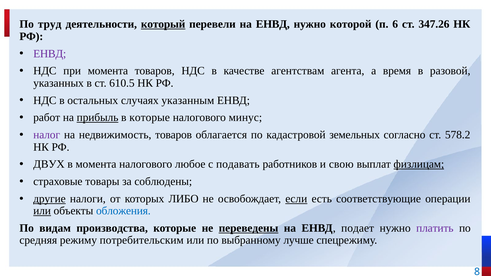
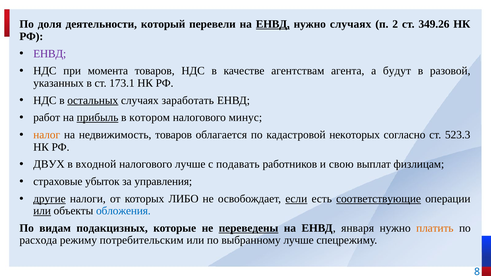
труд: труд -> доля (50, 24)
который underline: present -> none (163, 24)
ЕНВД underline: none -> present (273, 24)
нужно которой: которой -> случаях (351, 24)
6: 6 -> 2 (395, 24)
347.26: 347.26 -> 349.26 (434, 24)
время: время -> будут (397, 71)
610.5: 610.5 -> 173.1 (122, 83)
остальных underline: none -> present (93, 100)
указанным: указанным -> заработать (188, 100)
в которые: которые -> котором (150, 118)
налог colour: purple -> orange (47, 135)
земельных: земельных -> некоторых (355, 135)
578.2: 578.2 -> 523.3 (458, 135)
в момента: момента -> входной (96, 164)
налогового любое: любое -> лучше (190, 164)
физлицам underline: present -> none (419, 164)
товары: товары -> убыток (102, 182)
соблюдены: соблюдены -> управления (163, 182)
соответствующие underline: none -> present (379, 199)
производства: производства -> подакцизных (112, 228)
подает: подает -> января (358, 228)
платить colour: purple -> orange (435, 228)
средняя: средняя -> расхода (38, 240)
